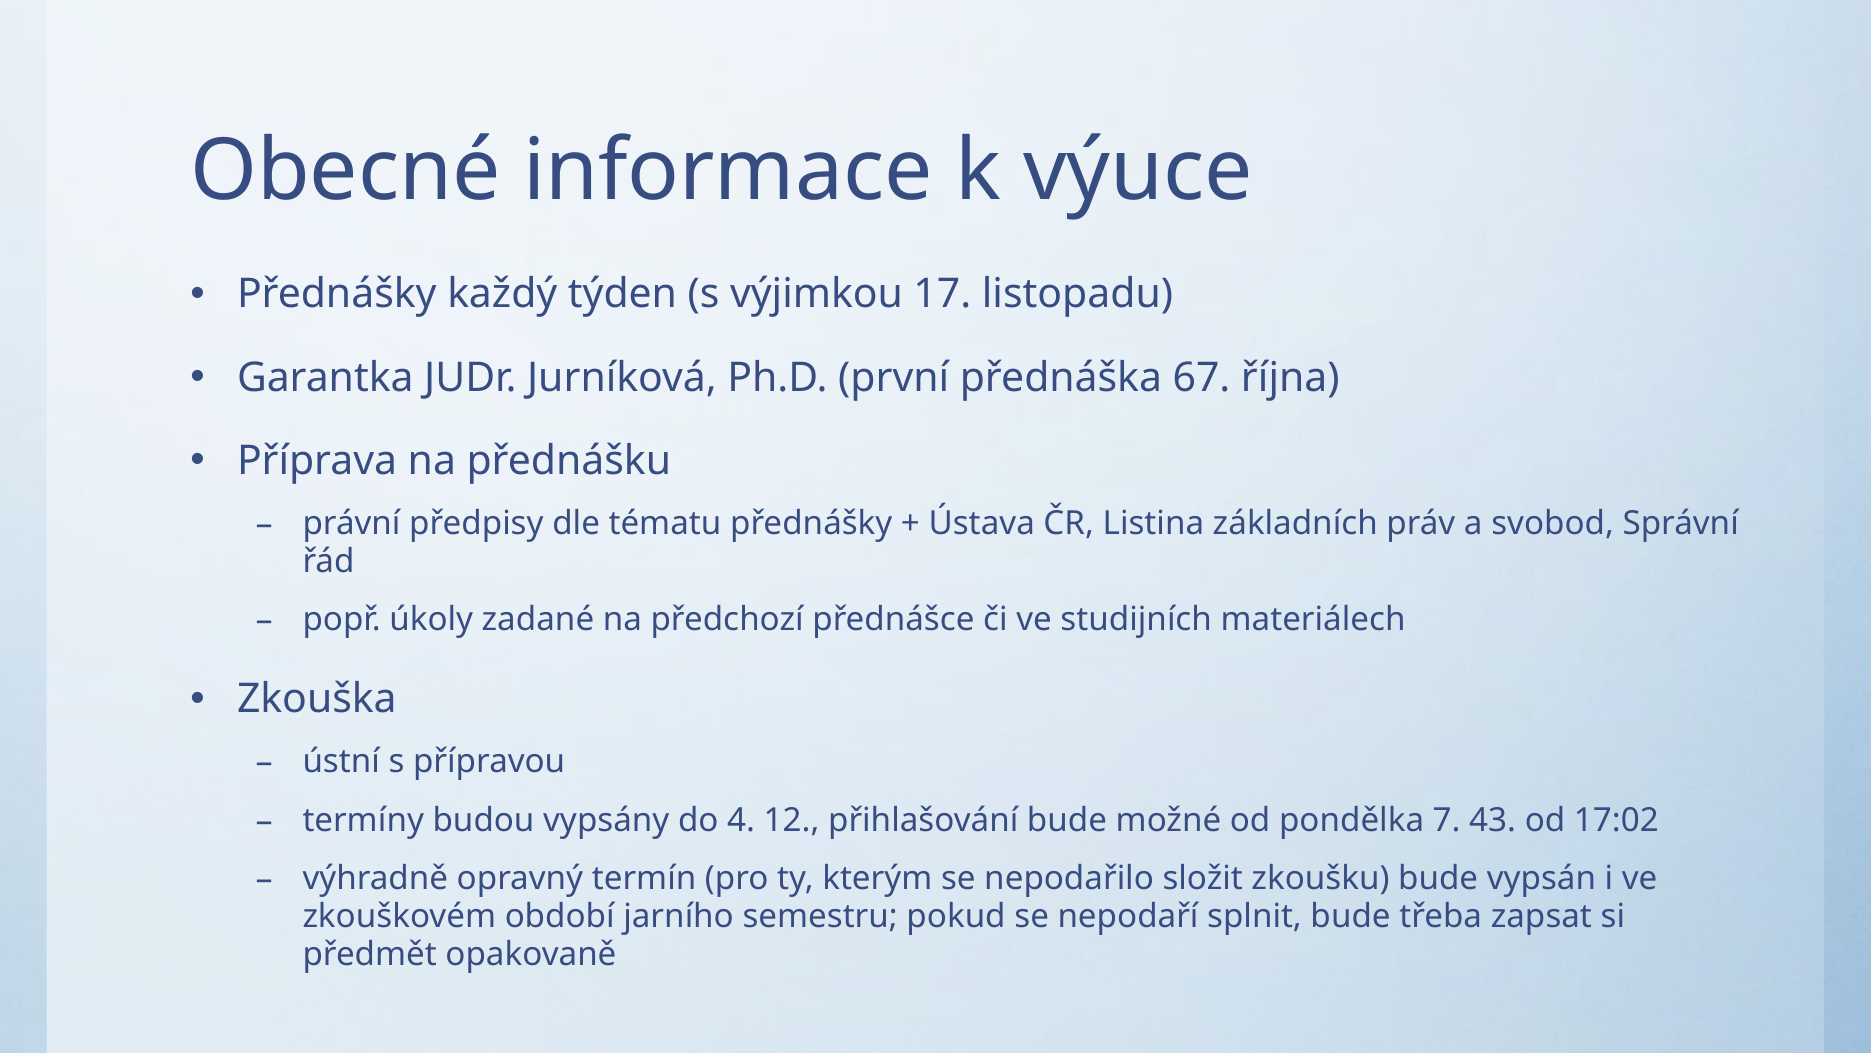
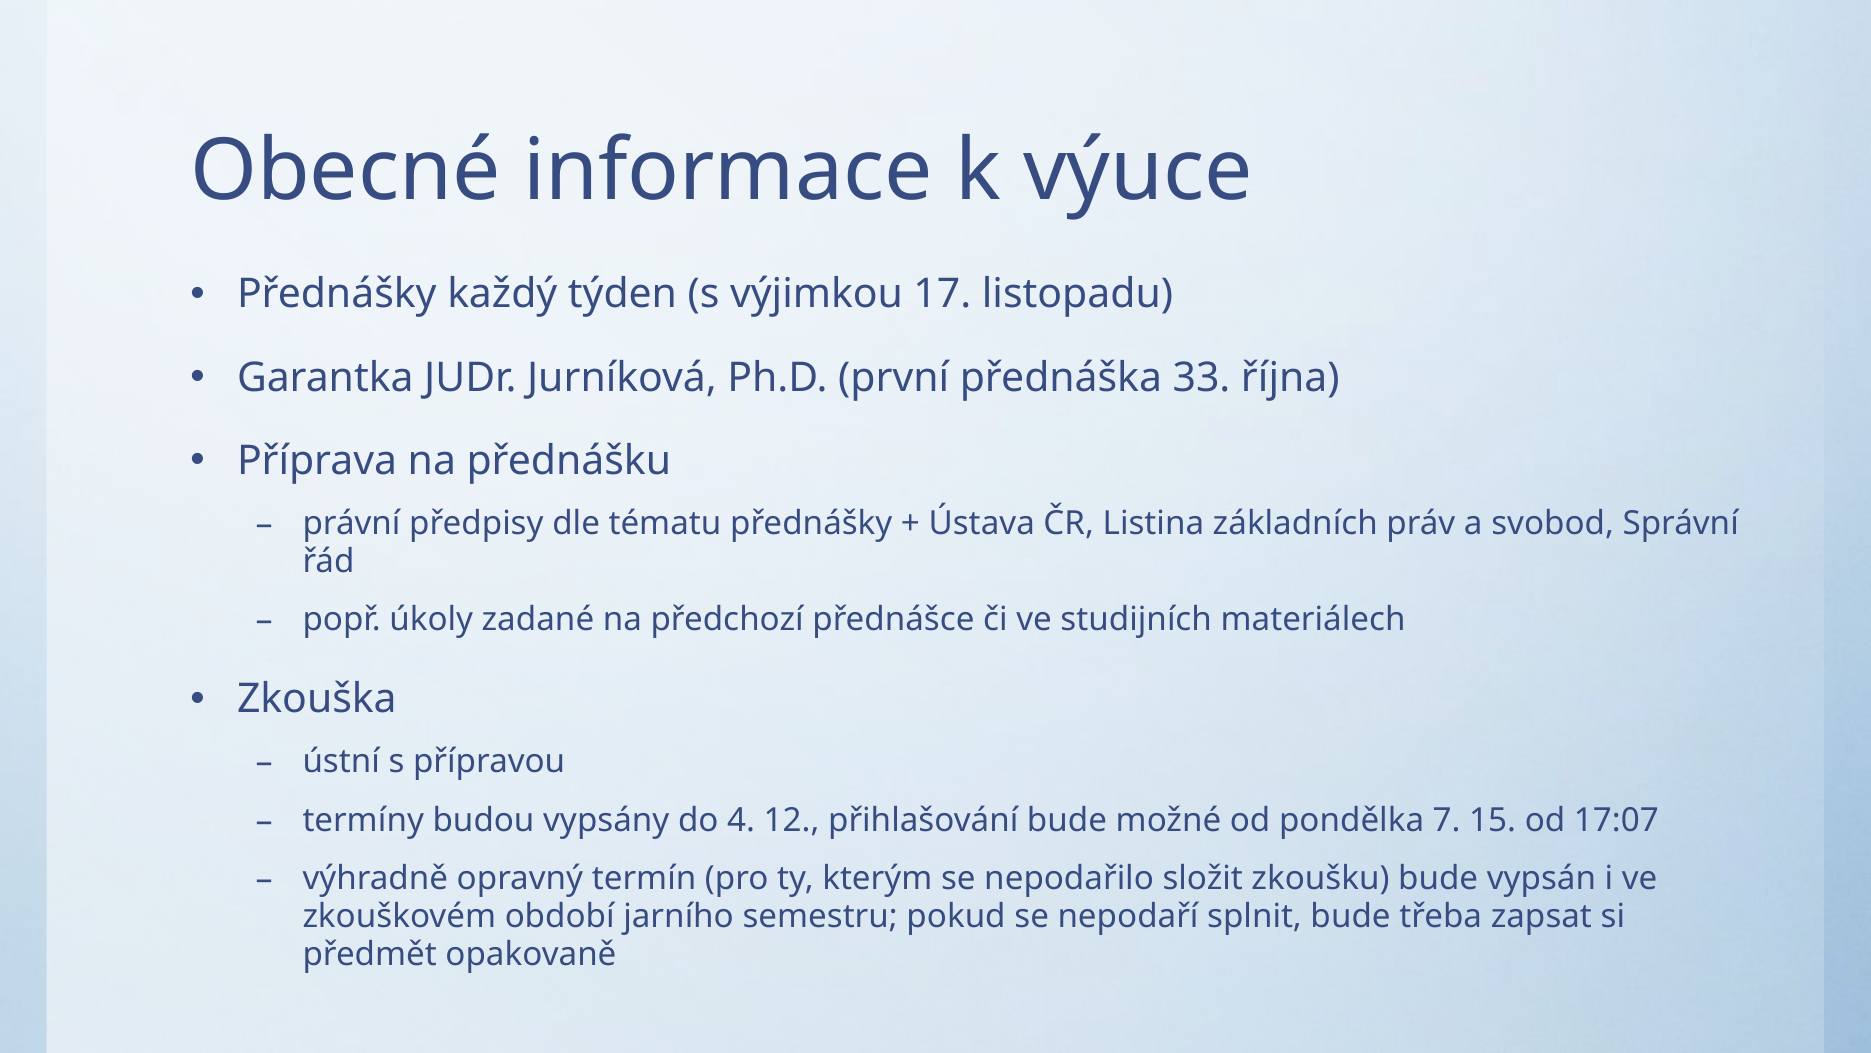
67: 67 -> 33 (1202, 377)
43: 43 -> 15 (1493, 820)
17:02: 17:02 -> 17:07 (1616, 820)
